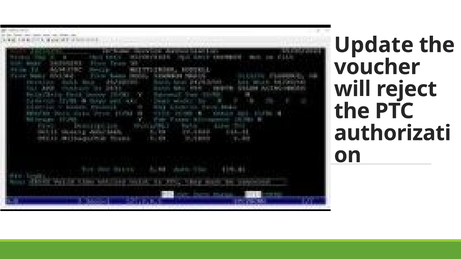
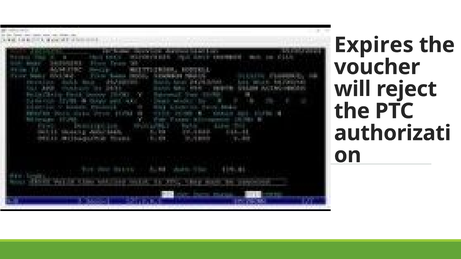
Update: Update -> Expires (374, 45)
